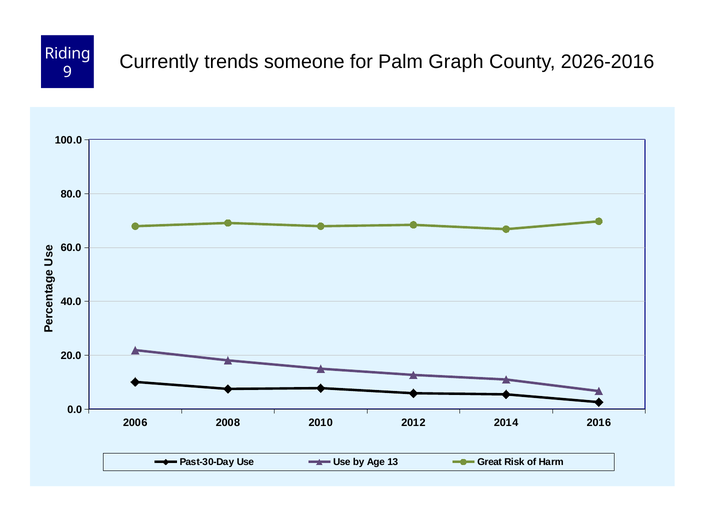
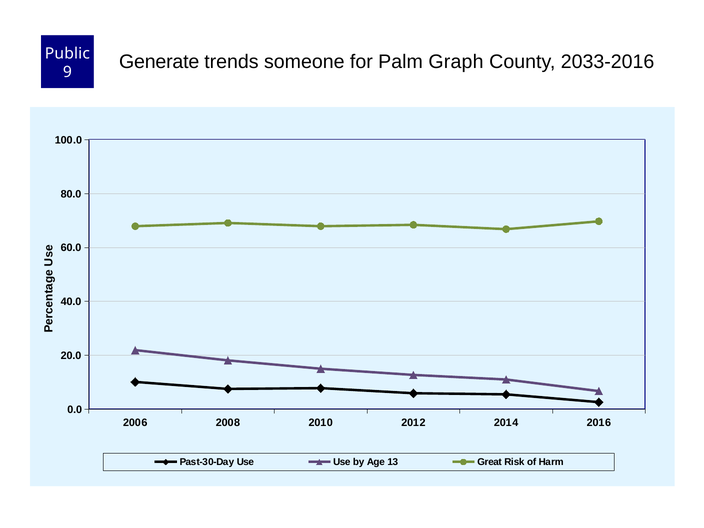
Riding: Riding -> Public (67, 53)
Currently: Currently -> Generate (159, 62)
2026-2016: 2026-2016 -> 2033-2016 (608, 62)
